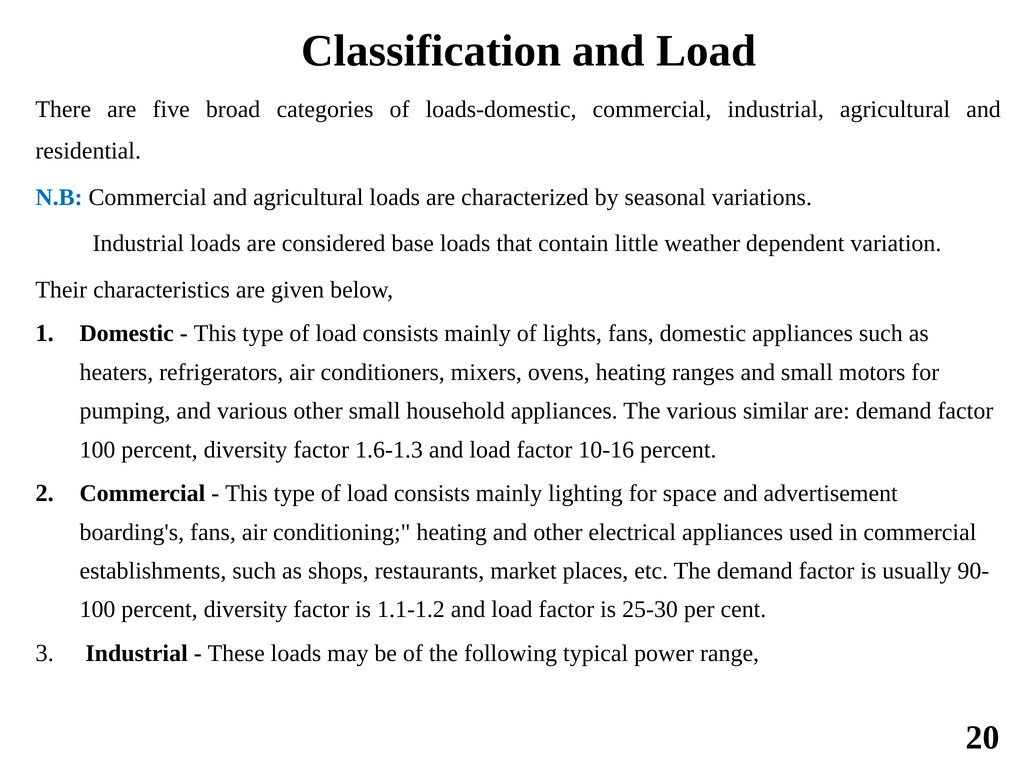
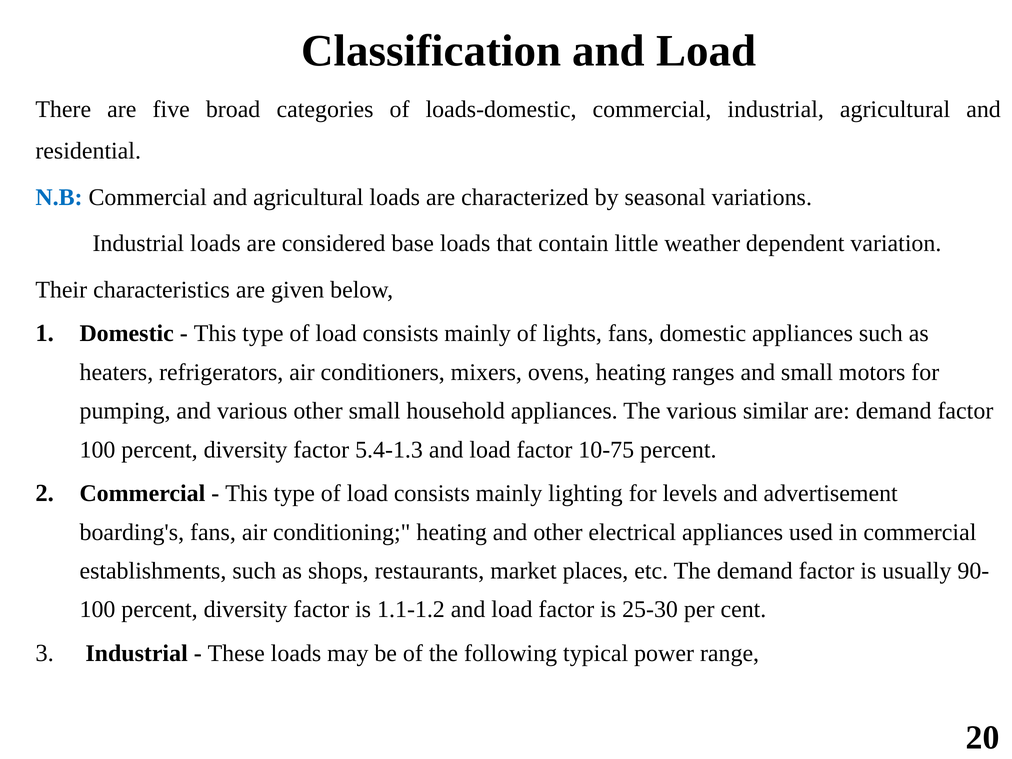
1.6-1.3: 1.6-1.3 -> 5.4-1.3 (389, 450)
10-16: 10-16 -> 10-75 (606, 450)
space: space -> levels (690, 493)
